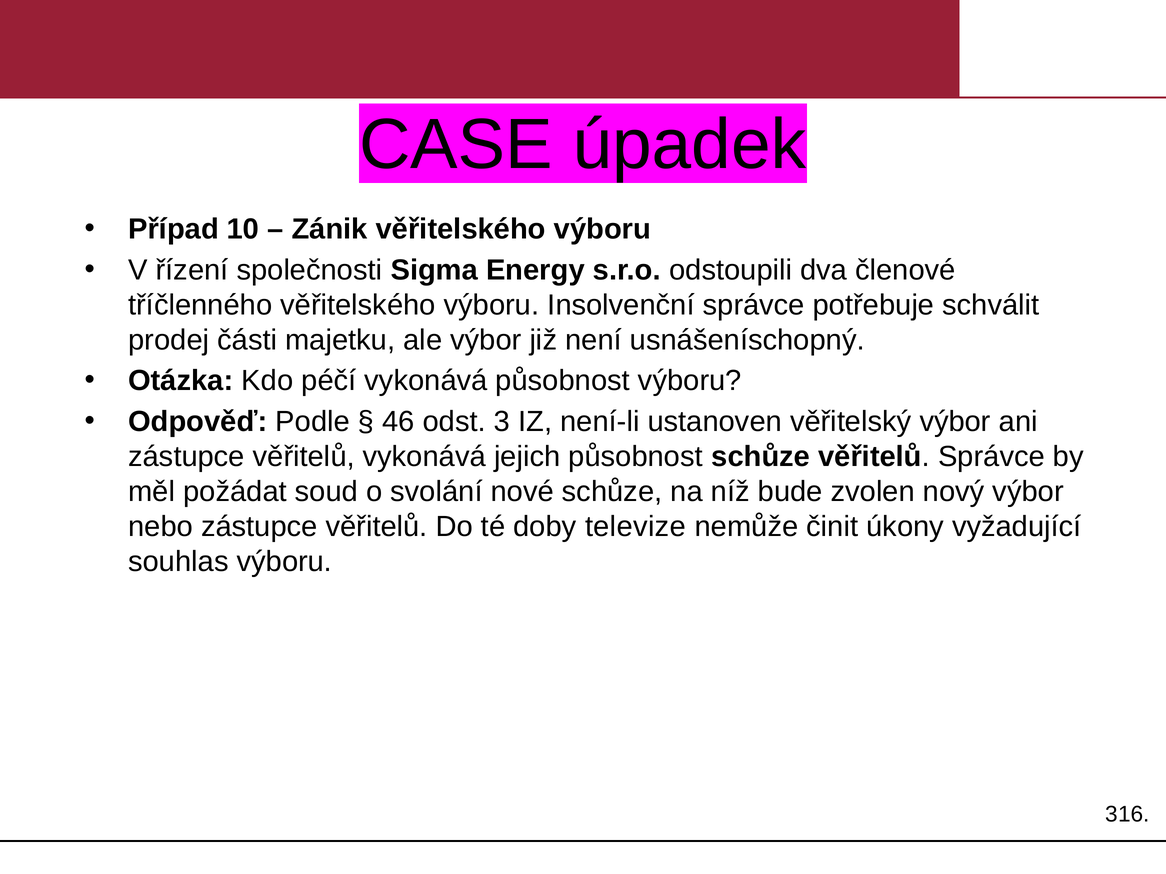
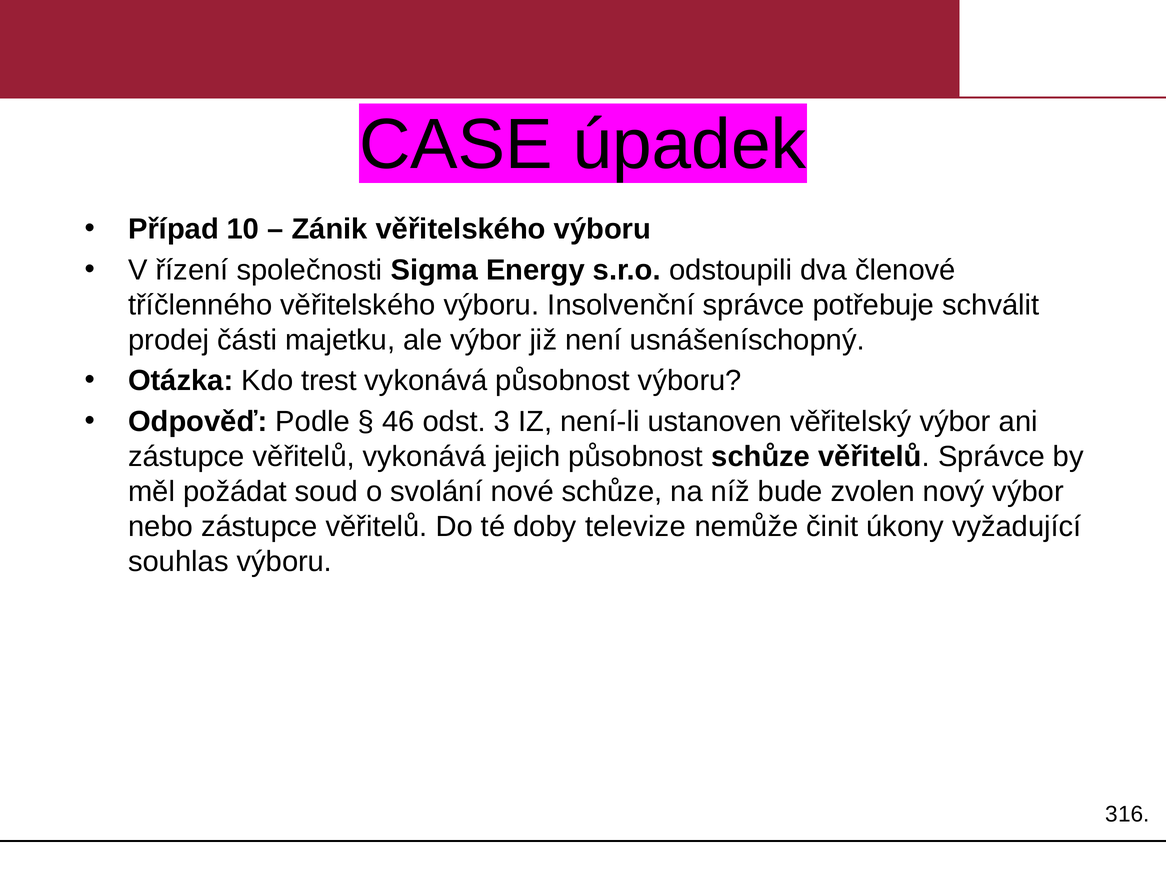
péčí: péčí -> trest (329, 381)
